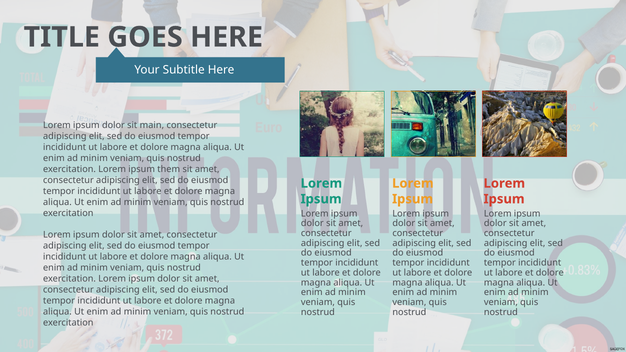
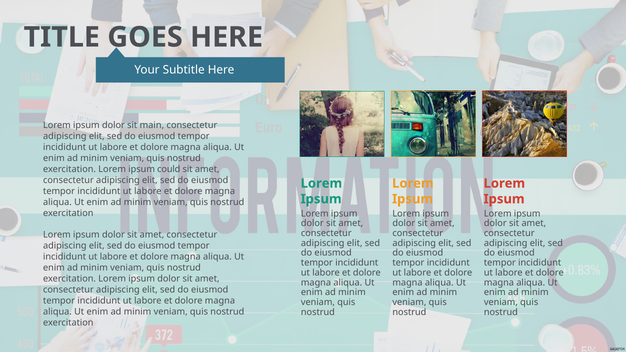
them: them -> could (169, 169)
